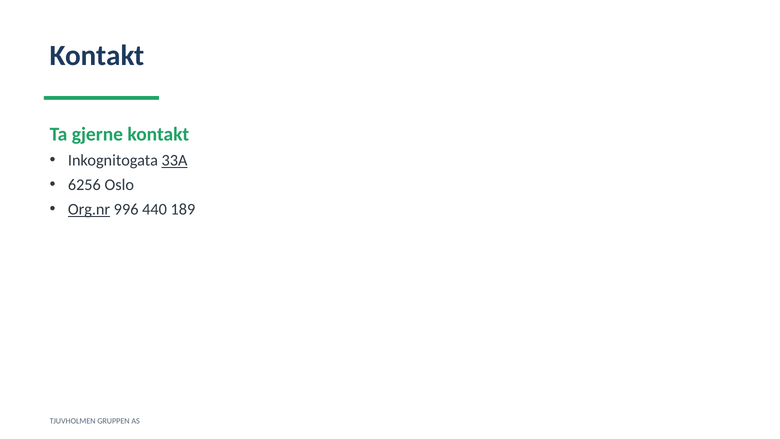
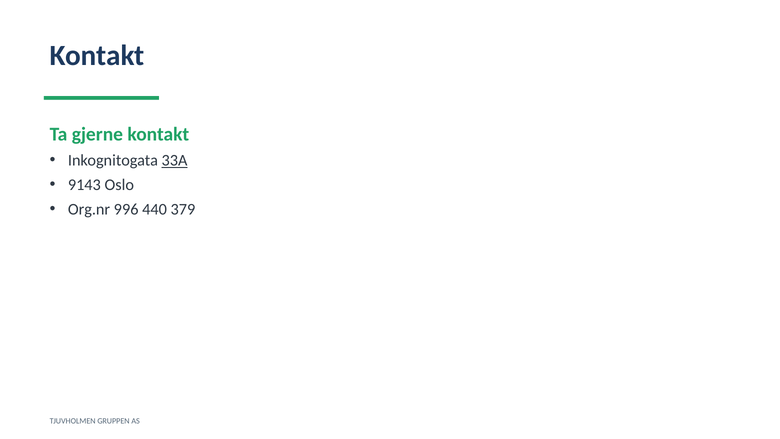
6256: 6256 -> 9143 (84, 185)
Org.nr underline: present -> none (89, 209)
189: 189 -> 379 (183, 209)
